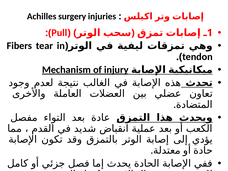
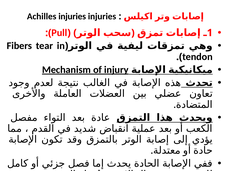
Achilles surgery: surgery -> injuries (72, 16)
